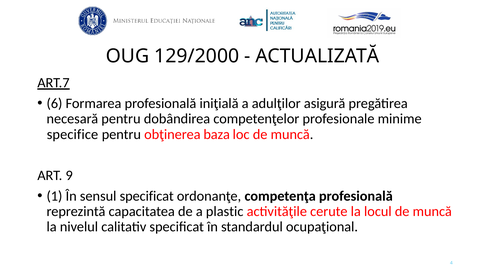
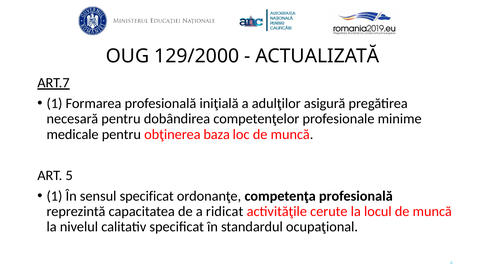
6: 6 -> 1 (54, 103)
specifice: specifice -> medicale (73, 134)
9: 9 -> 5 (69, 175)
plastic: plastic -> ridicat (225, 211)
